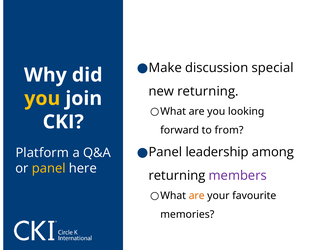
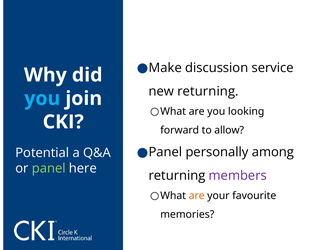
special: special -> service (273, 68)
you colour: yellow -> light blue (42, 98)
from: from -> allow (229, 130)
leadership: leadership -> personally (217, 152)
Platform: Platform -> Potential (42, 153)
panel colour: yellow -> light green (49, 168)
